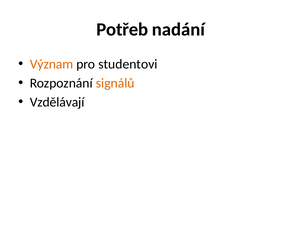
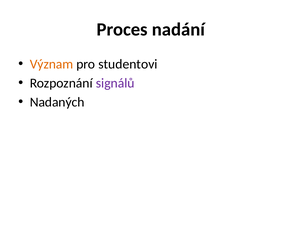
Potřeb: Potřeb -> Proces (122, 30)
signálů colour: orange -> purple (115, 83)
Vzdělávají: Vzdělávají -> Nadaných (57, 102)
